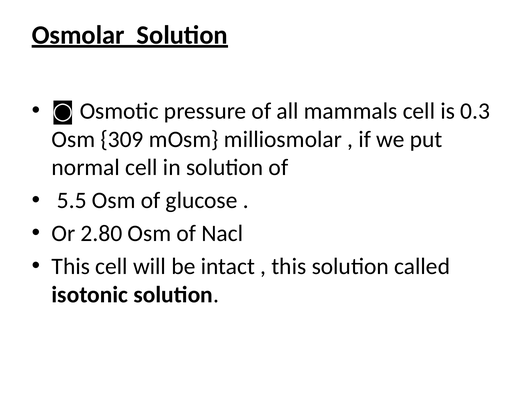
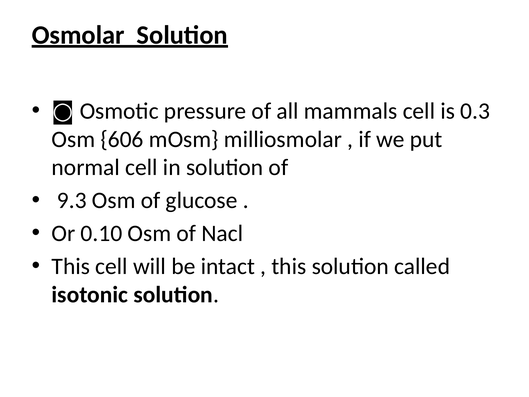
309: 309 -> 606 (122, 139)
5.5: 5.5 -> 9.3 (72, 200)
2.80: 2.80 -> 0.10 (101, 233)
